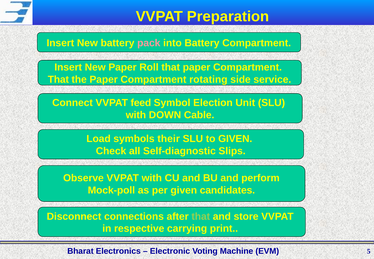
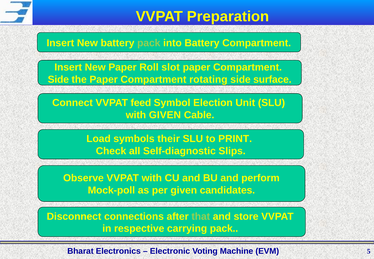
pack colour: pink -> light green (149, 43)
Roll that: that -> slot (171, 67)
That: That -> Side (58, 80)
service: service -> surface (272, 80)
with DOWN: DOWN -> GIVEN (165, 115)
to GIVEN: GIVEN -> PRINT (235, 139)
carrying print: print -> pack (224, 229)
